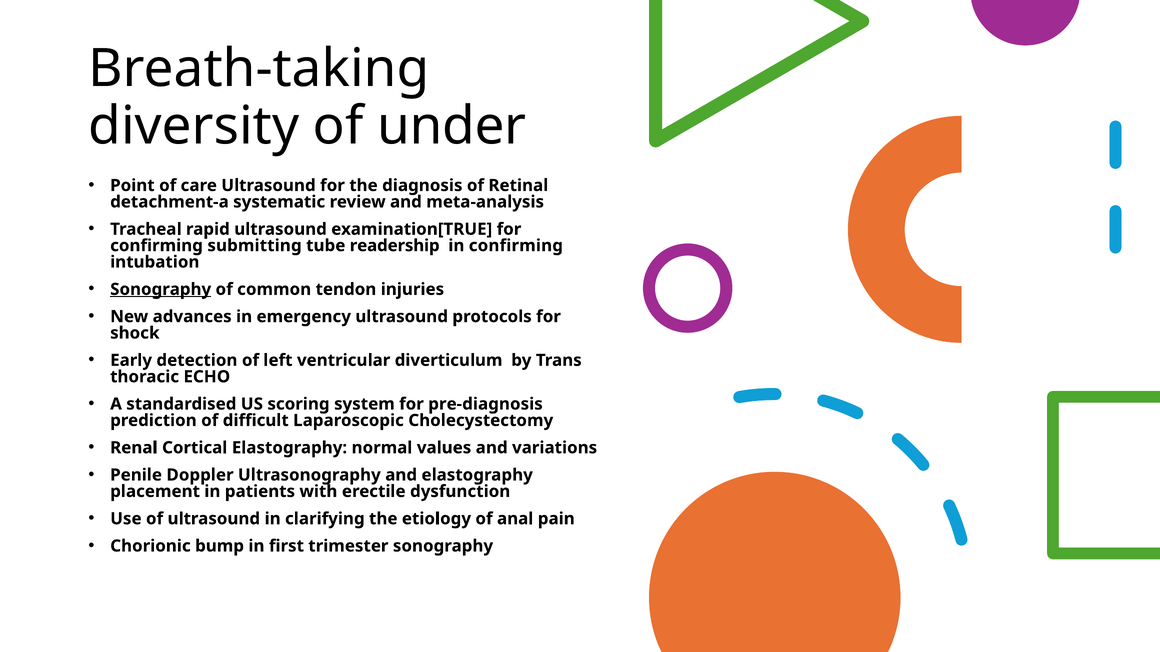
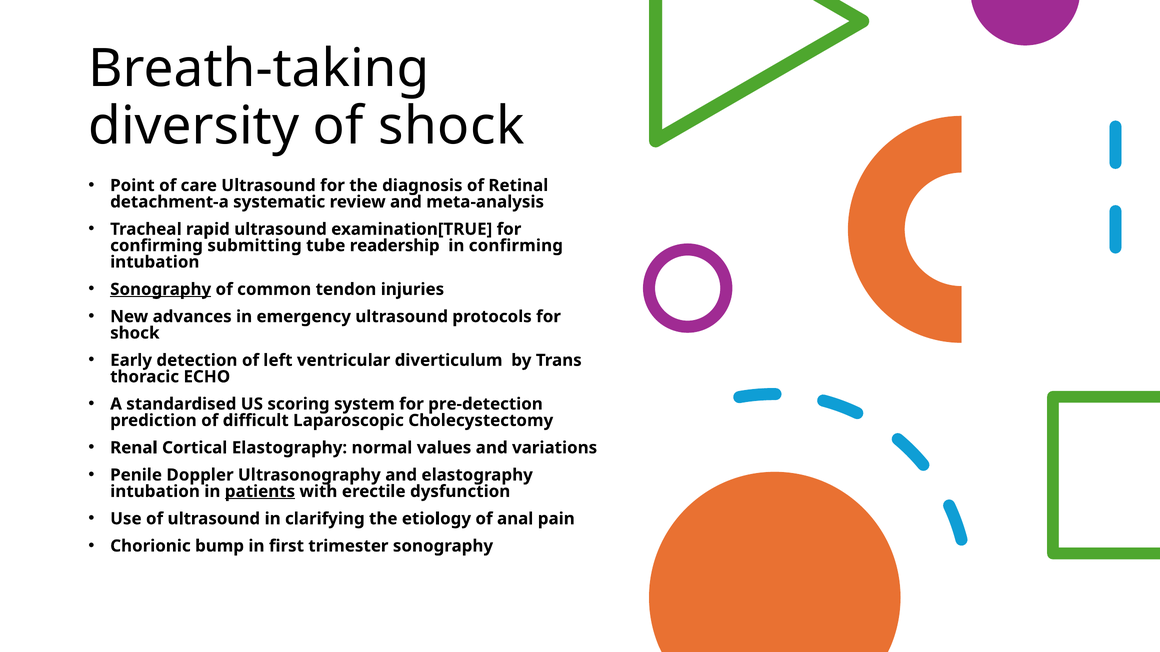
of under: under -> shock (451, 126)
pre-diagnosis: pre-diagnosis -> pre-detection (486, 404)
placement: placement -> intubation (155, 492)
patients underline: none -> present (260, 492)
